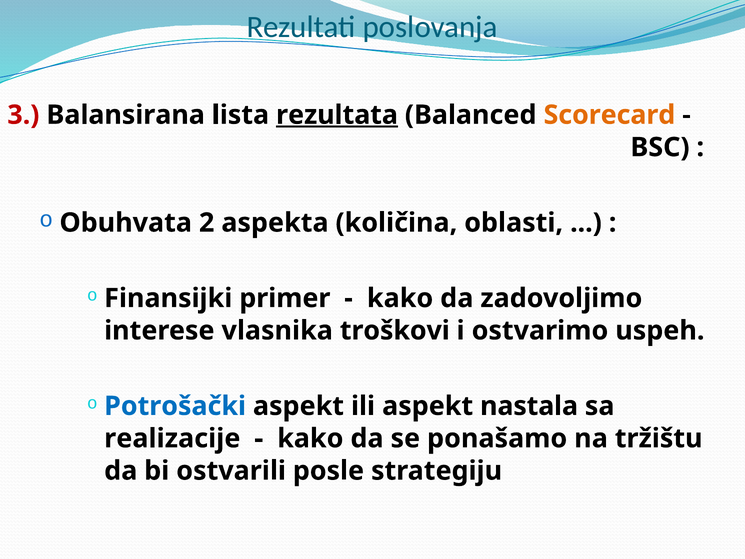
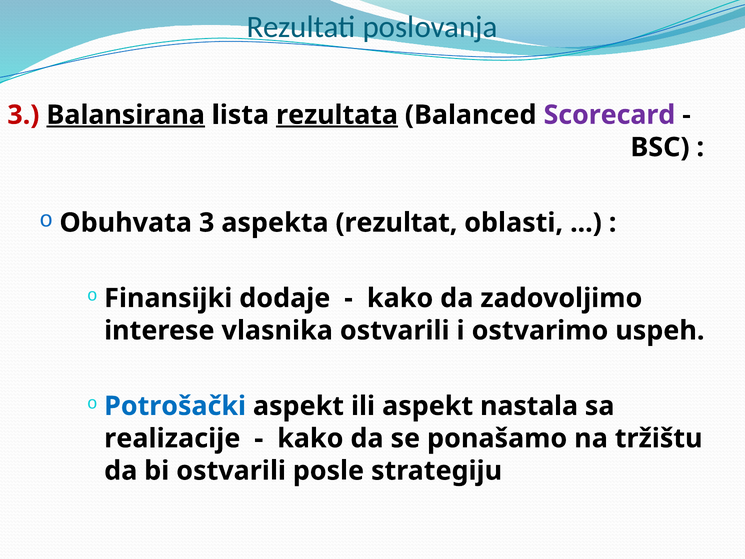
Balansirana underline: none -> present (126, 115)
Scorecard colour: orange -> purple (609, 115)
Obuhvata 2: 2 -> 3 (207, 223)
količina: količina -> rezultat (396, 223)
primer: primer -> dodaje (285, 298)
vlasnika troškovi: troškovi -> ostvarili (395, 330)
